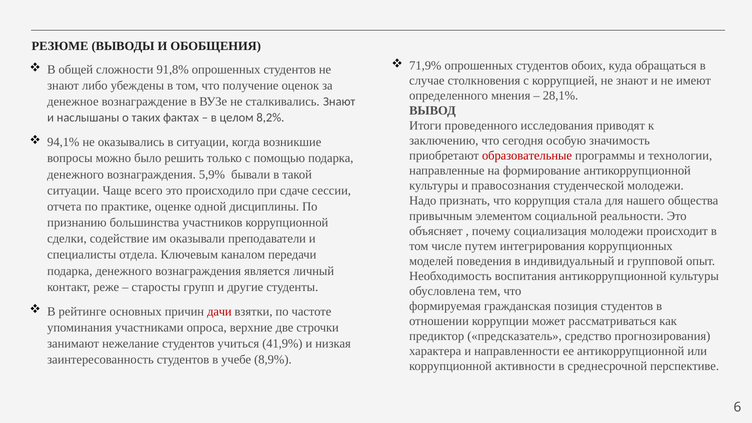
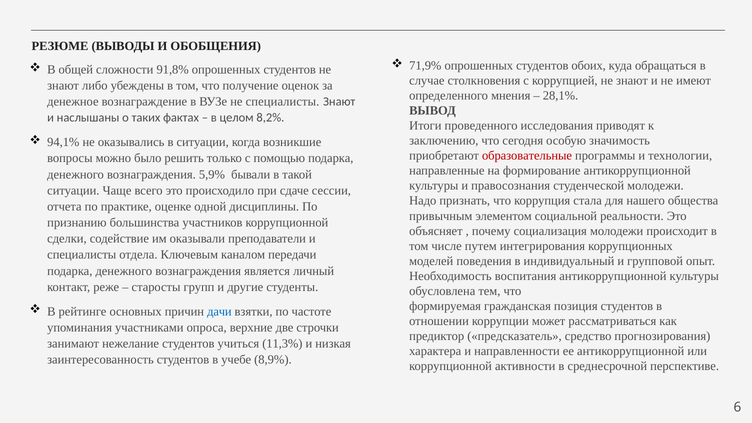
не сталкивались: сталкивались -> специалисты (282, 102)
дачи colour: red -> blue (219, 311)
41,9%: 41,9% -> 11,3% (282, 344)
